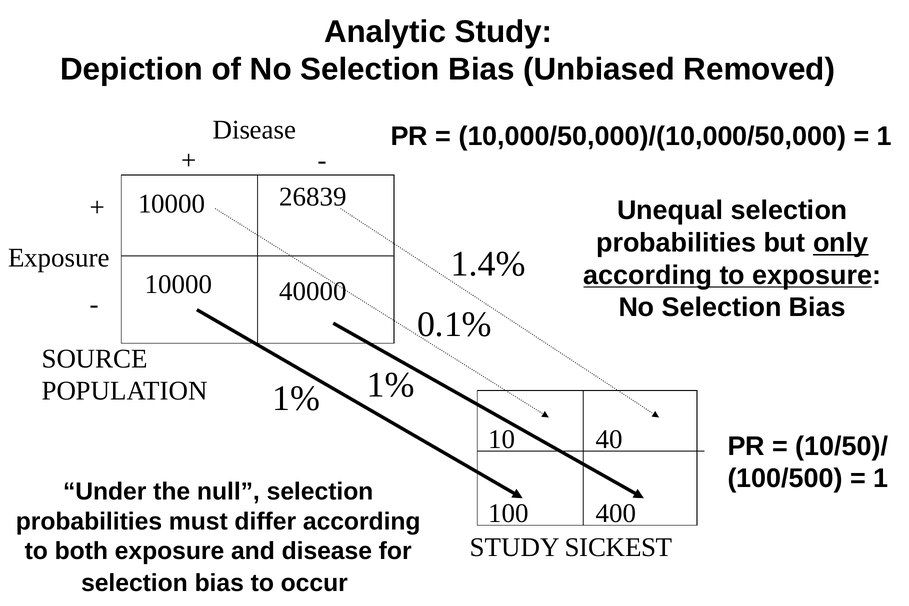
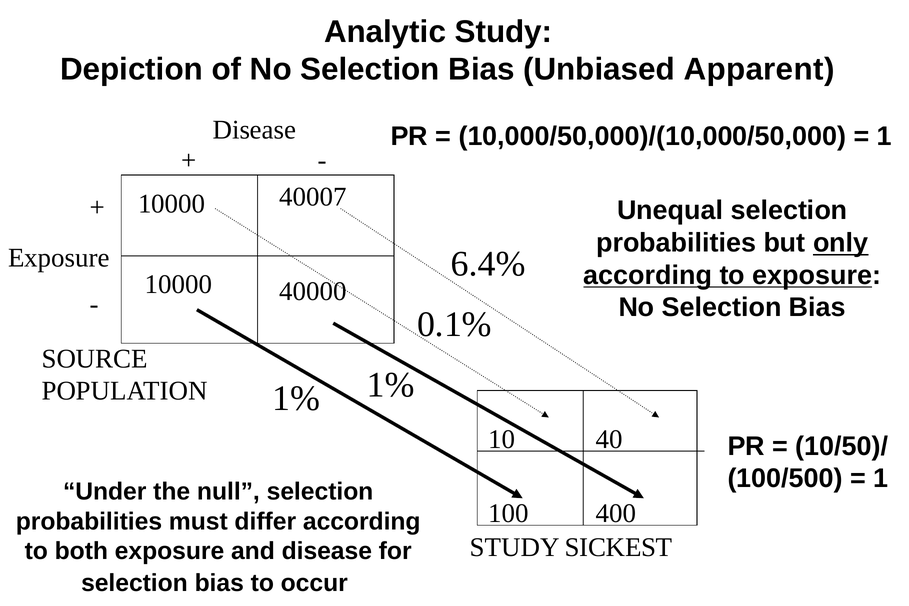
Removed: Removed -> Apparent (759, 69)
26839: 26839 -> 40007 (313, 197)
1.4%: 1.4% -> 6.4% (488, 264)
